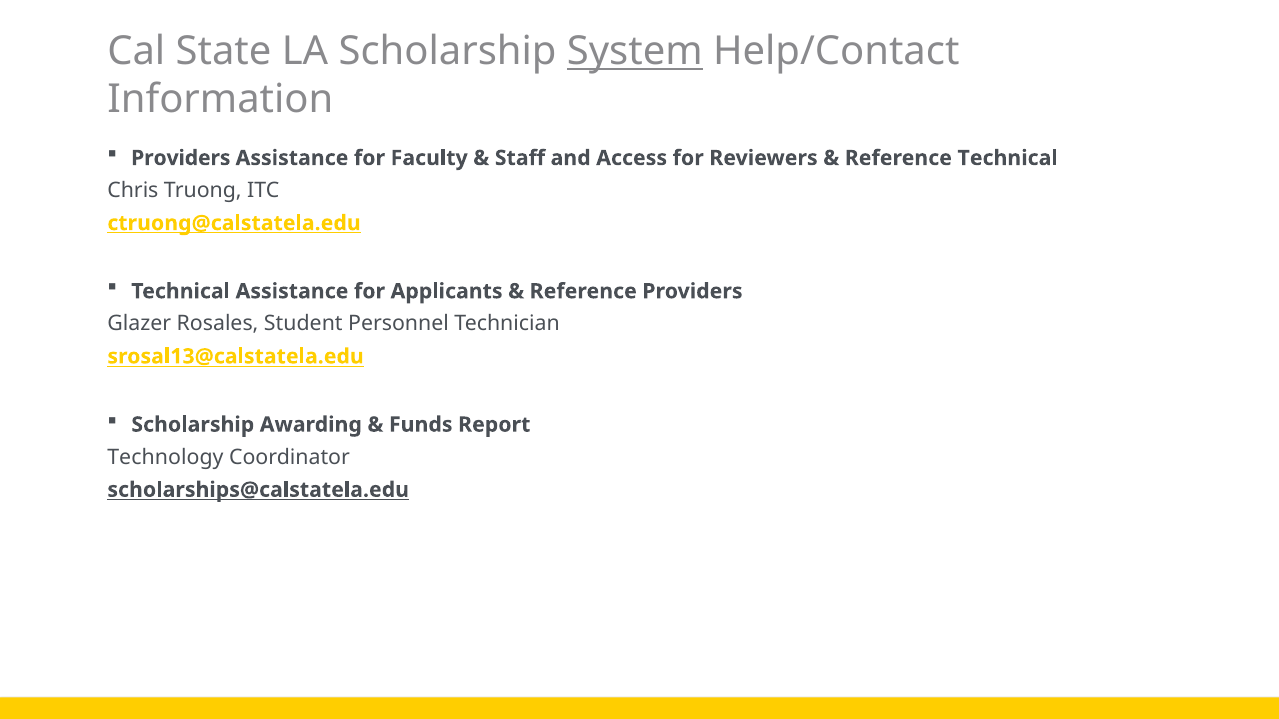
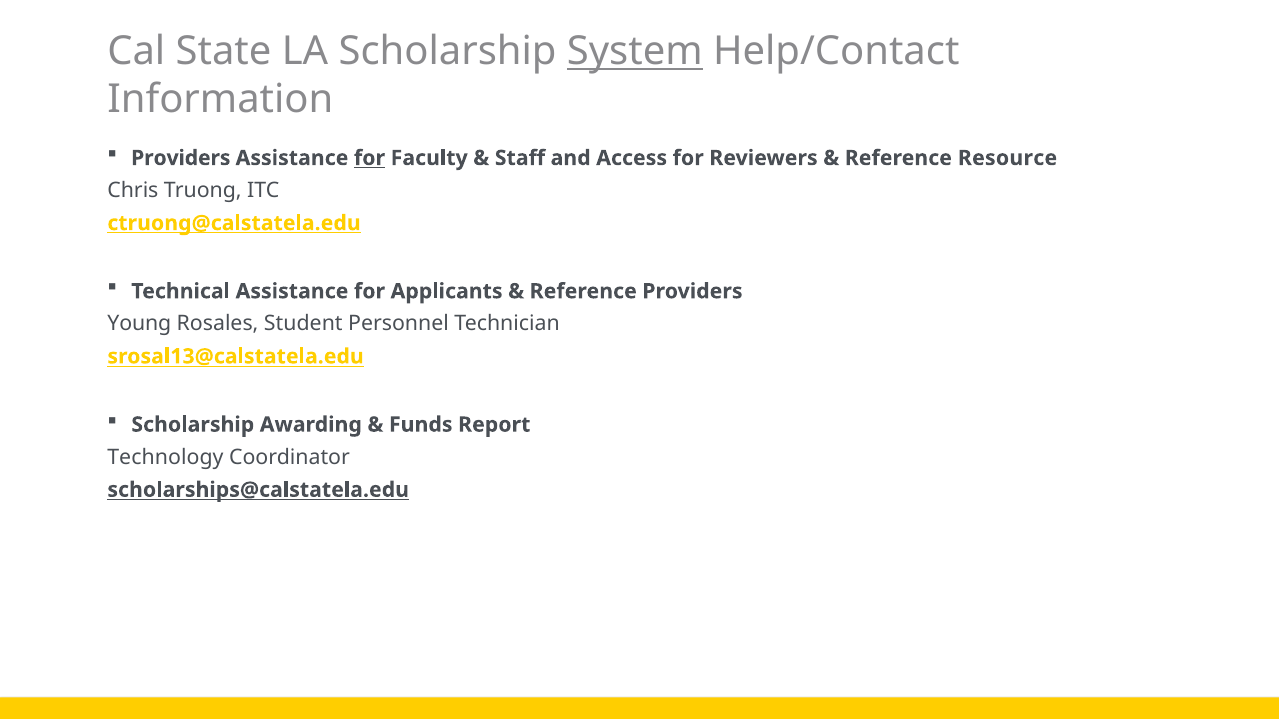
for underline: none -> present (370, 158)
Reference Technical: Technical -> Resource (1007, 158)
Glazer: Glazer -> Young (139, 324)
